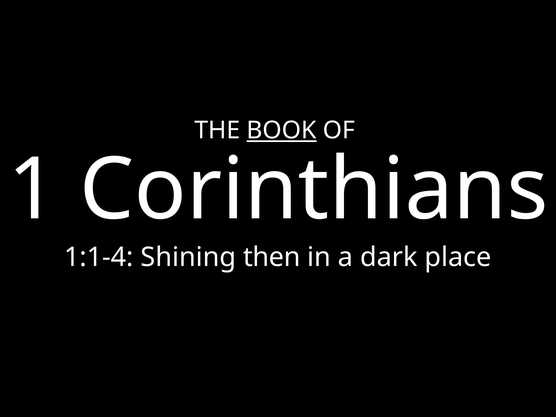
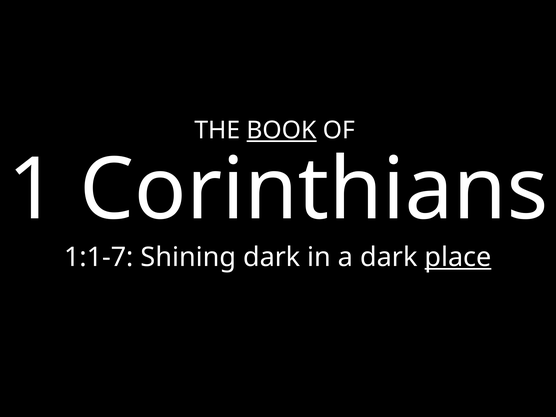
1:1-4: 1:1-4 -> 1:1-7 (99, 257)
Shining then: then -> dark (272, 257)
place underline: none -> present (458, 257)
